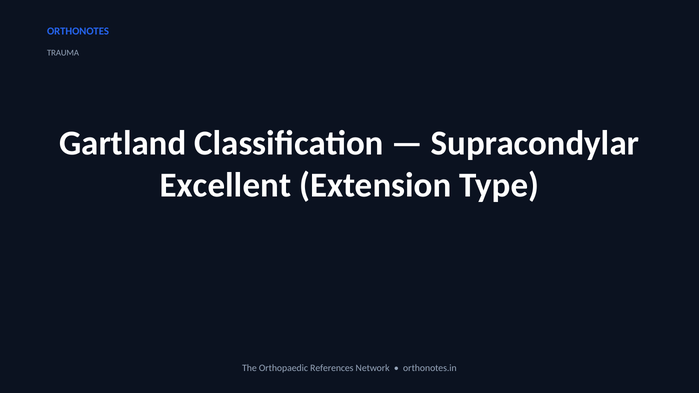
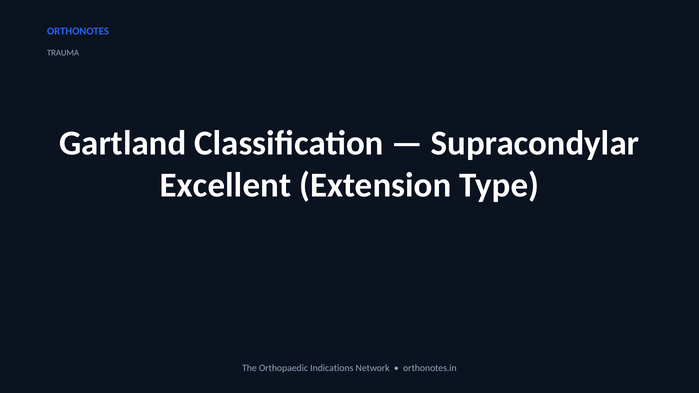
References: References -> Indications (332, 368)
